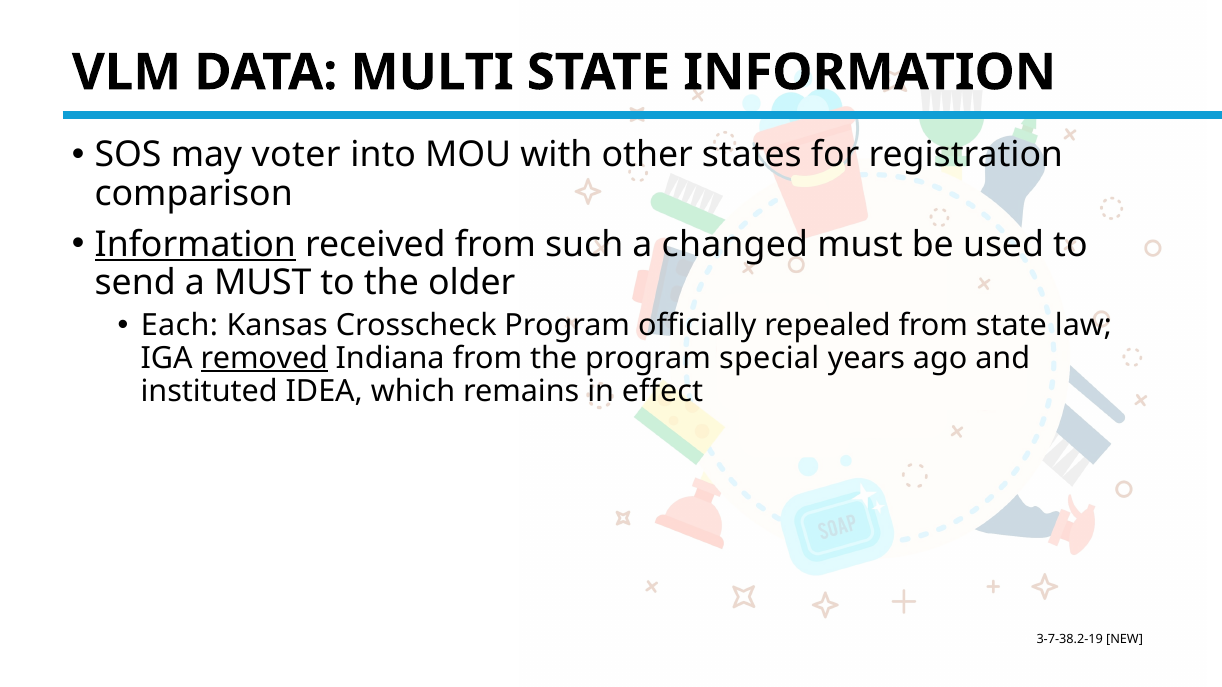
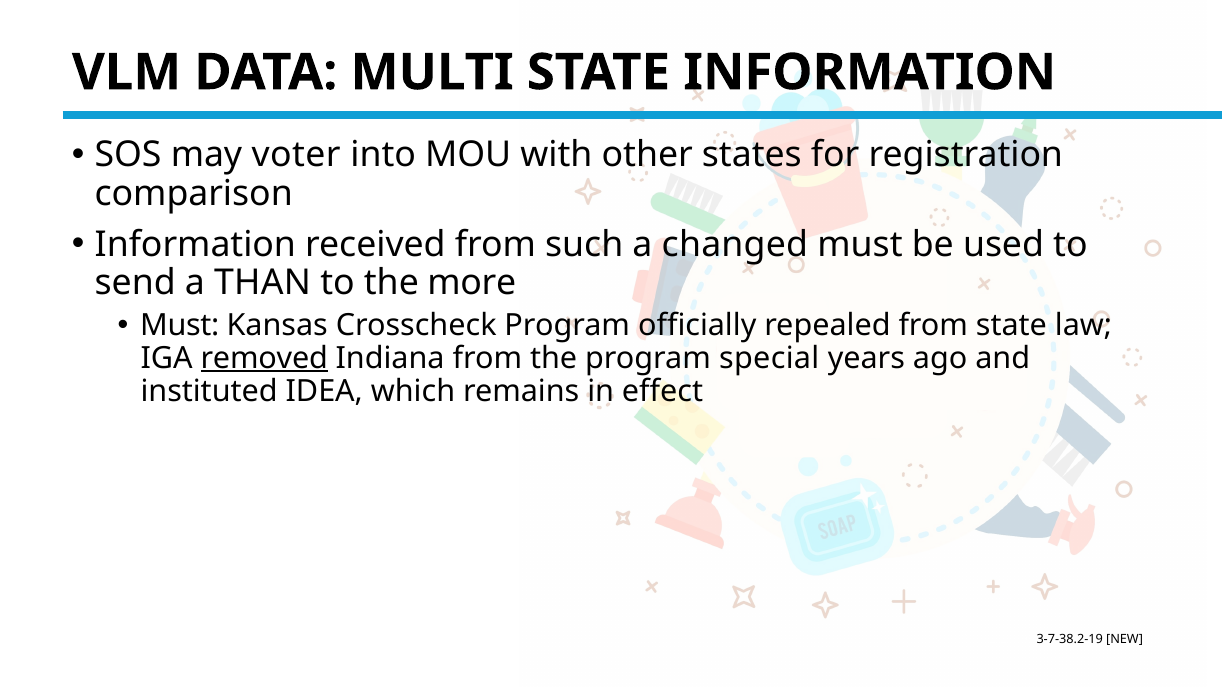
Information underline: present -> none (195, 245)
a MUST: MUST -> THAN (263, 283)
older: older -> more (472, 283)
Each: Each -> Must (180, 325)
